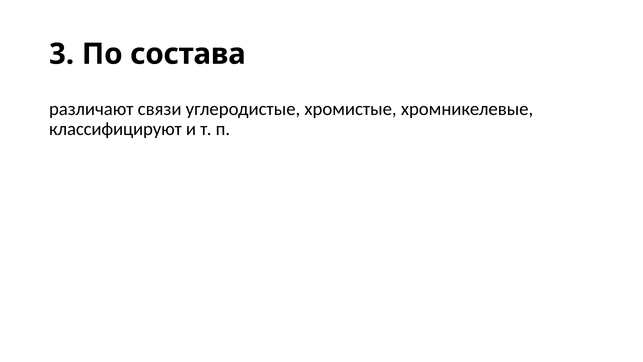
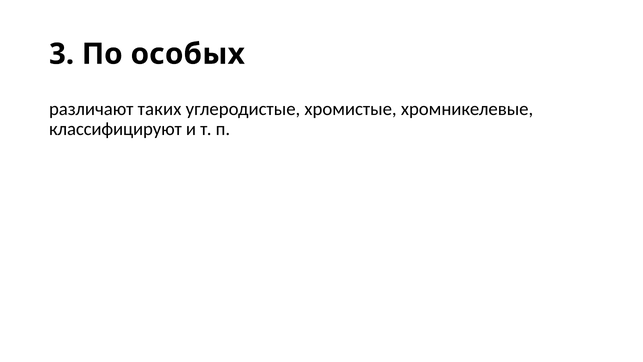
состава: состава -> особых (188, 54)
связи: связи -> таких (160, 109)
